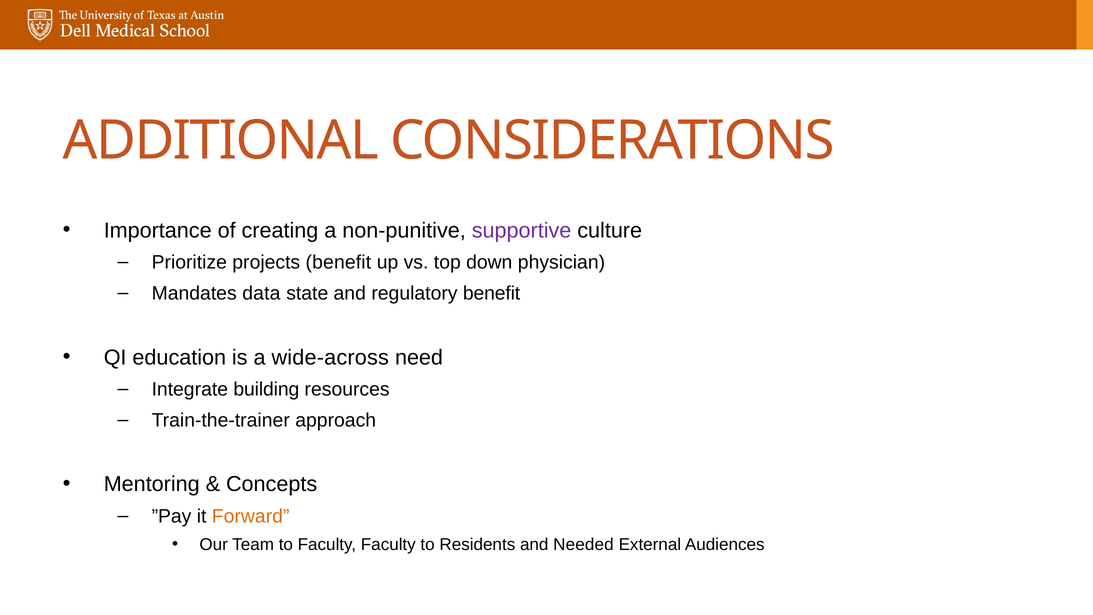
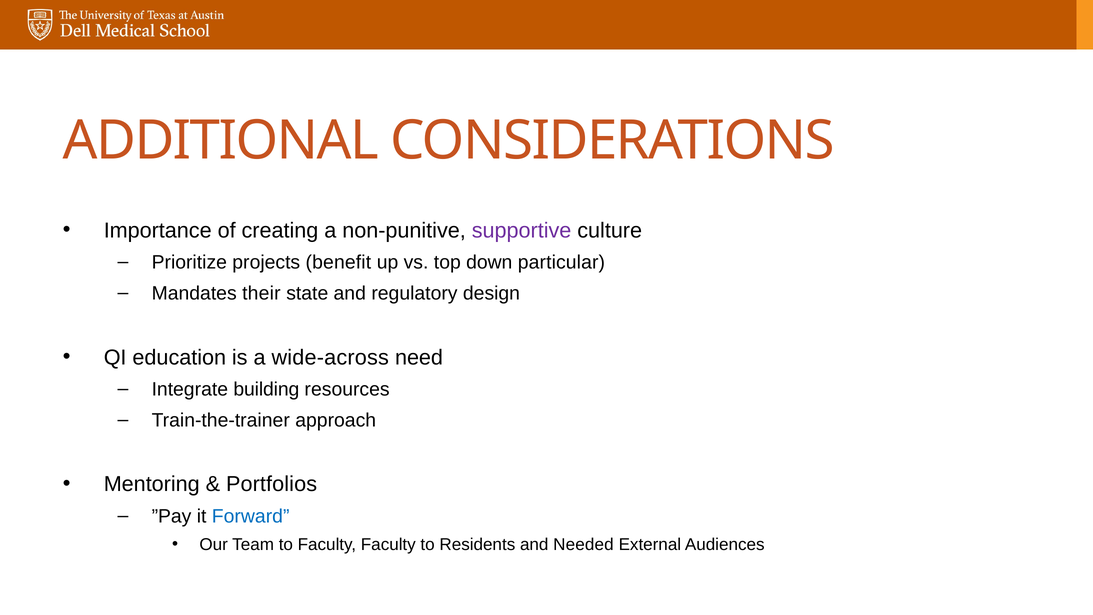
physician: physician -> particular (561, 262)
data: data -> their (261, 293)
regulatory benefit: benefit -> design (491, 293)
Concepts: Concepts -> Portfolios (272, 484)
Forward colour: orange -> blue (251, 516)
